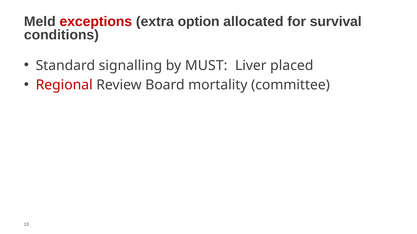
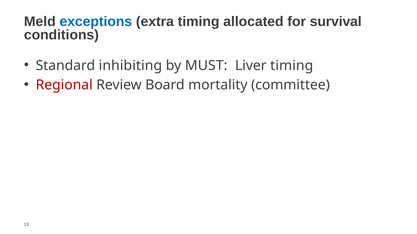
exceptions colour: red -> blue (96, 22)
extra option: option -> timing (199, 22)
signalling: signalling -> inhibiting (130, 66)
Liver placed: placed -> timing (292, 66)
